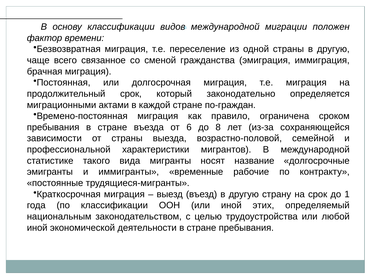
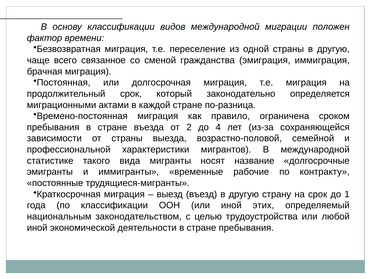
по-граждан: по-граждан -> по-разница (230, 105)
6: 6 -> 2 (189, 127)
8: 8 -> 4 (218, 127)
